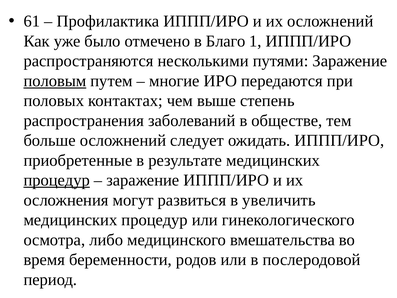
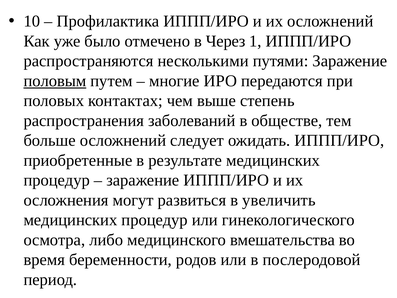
61: 61 -> 10 (32, 21)
Благо: Благо -> Через (226, 41)
процедур underline: present -> none (57, 180)
